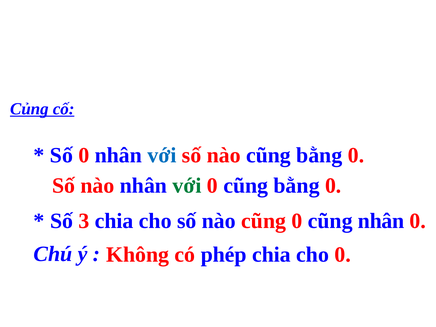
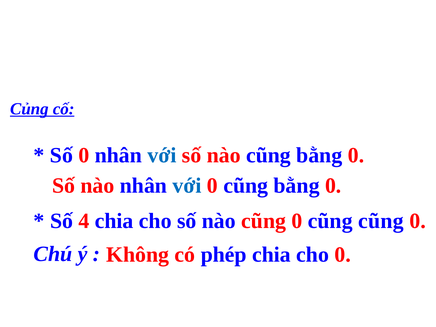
với colour: green -> blue (187, 186)
3: 3 -> 4 (84, 221)
cũng nhân: nhân -> cũng (381, 221)
